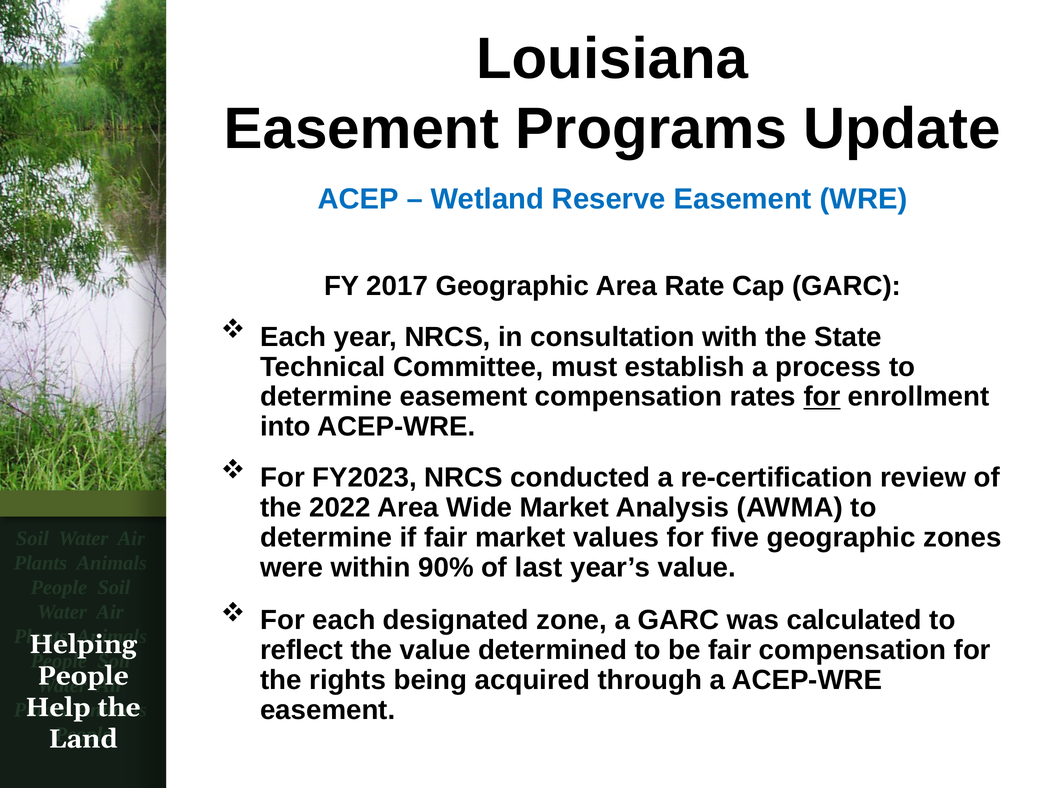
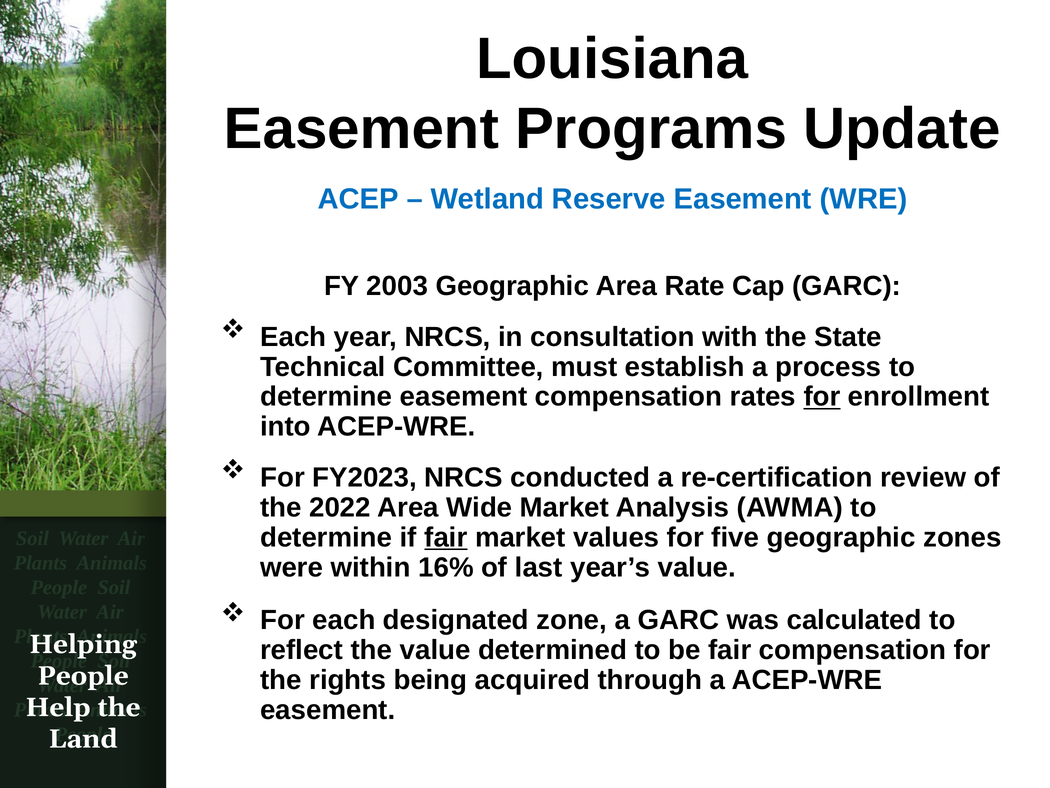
2017: 2017 -> 2003 (397, 286)
fair underline: none -> present (446, 537)
90%: 90% -> 16% (446, 567)
